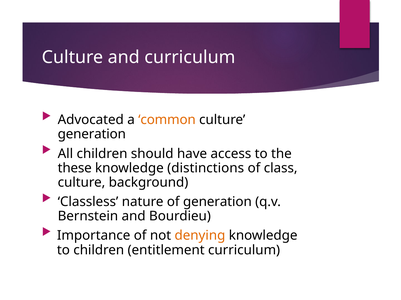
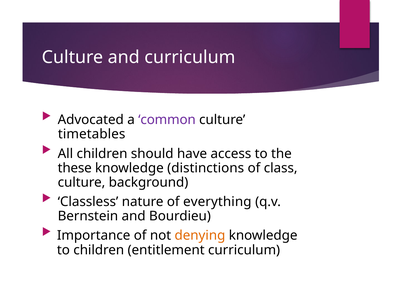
common colour: orange -> purple (167, 120)
generation: generation -> timetables (92, 135)
of generation: generation -> everything (217, 202)
